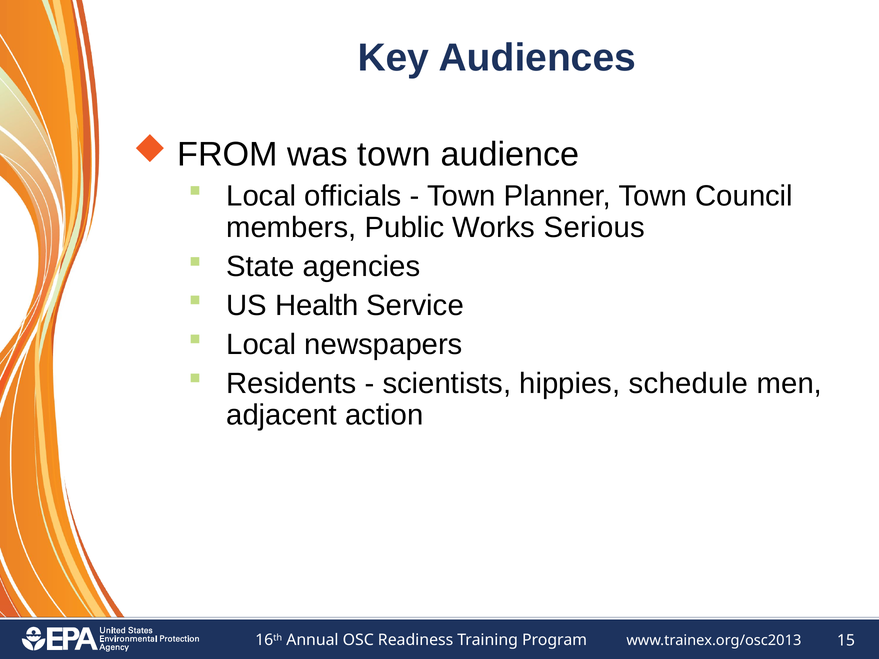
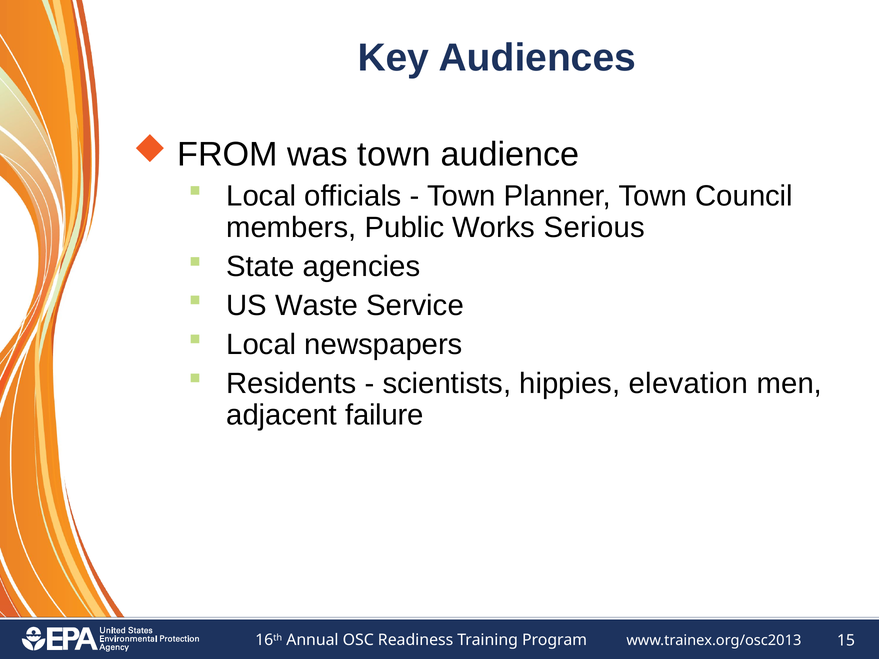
Health: Health -> Waste (317, 306)
schedule: schedule -> elevation (688, 384)
action: action -> failure (384, 415)
